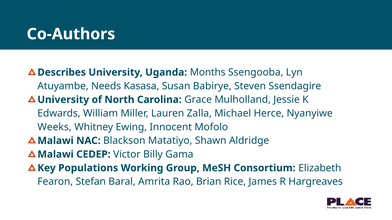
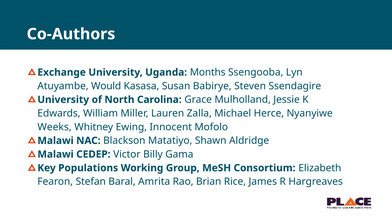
Describes: Describes -> Exchange (62, 72)
Needs: Needs -> Would (106, 86)
